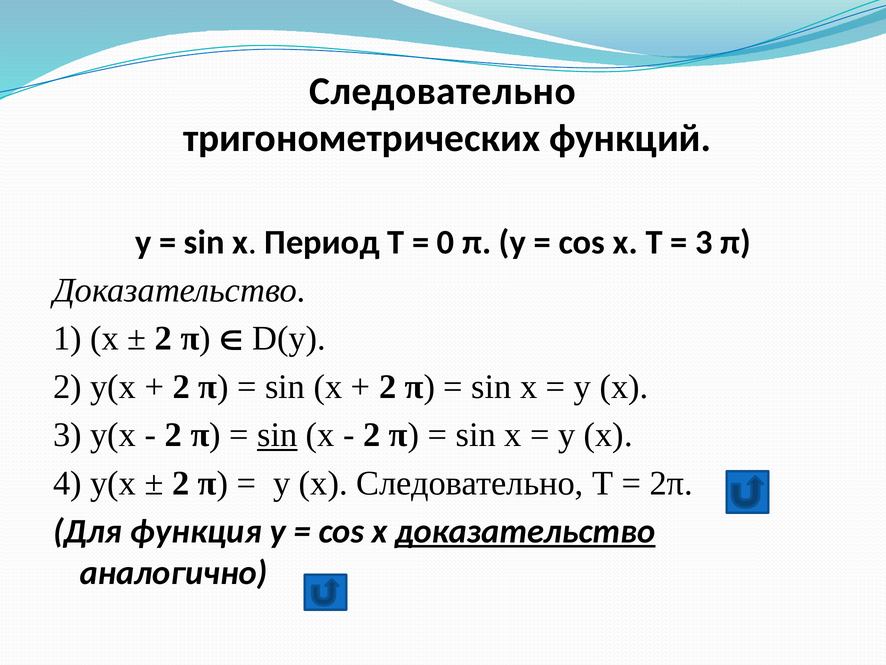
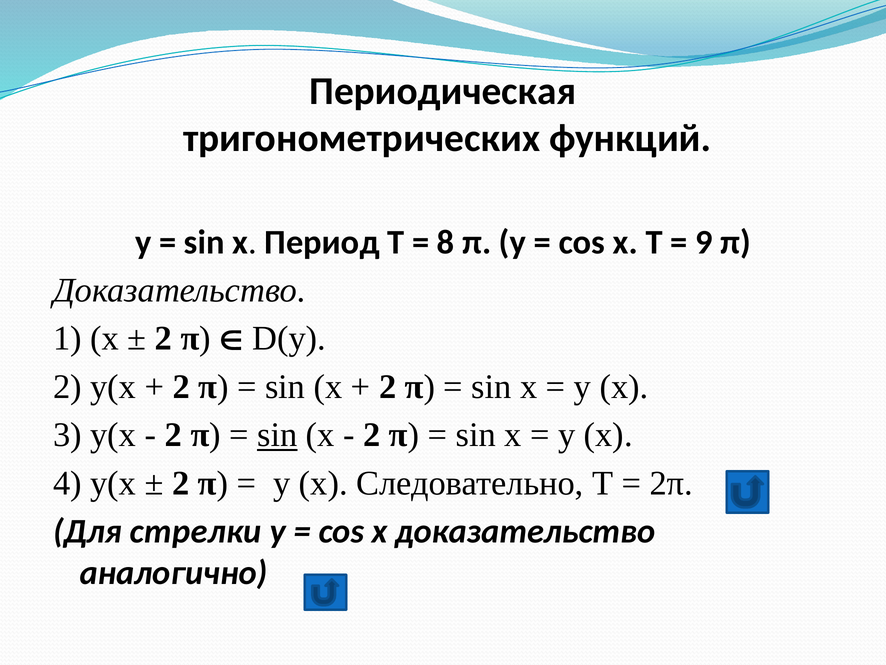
Следовательно: Следовательно -> Периодическая (443, 91)
0: 0 -> 8 (446, 242)
3: 3 -> 9 (704, 242)
функция: функция -> стрелки (196, 531)
доказательство underline: present -> none (525, 531)
